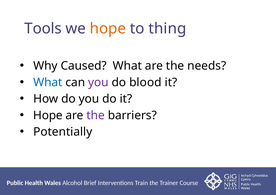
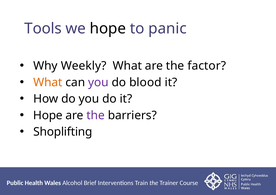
hope colour: orange -> black (108, 29)
thing: thing -> panic (167, 29)
Caused: Caused -> Weekly (84, 66)
needs: needs -> factor (207, 66)
What colour: blue -> orange (48, 83)
Potentially: Potentially -> Shoplifting (63, 132)
